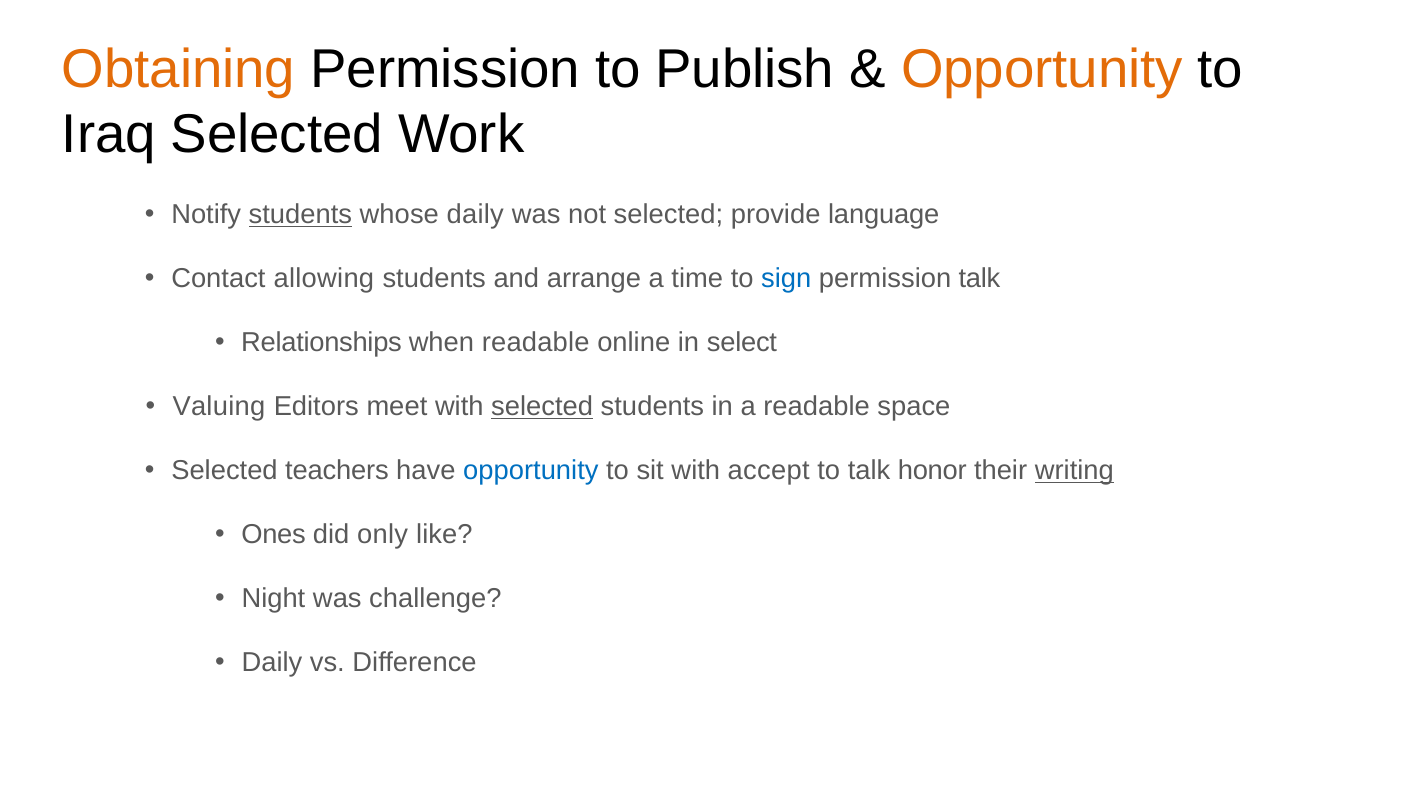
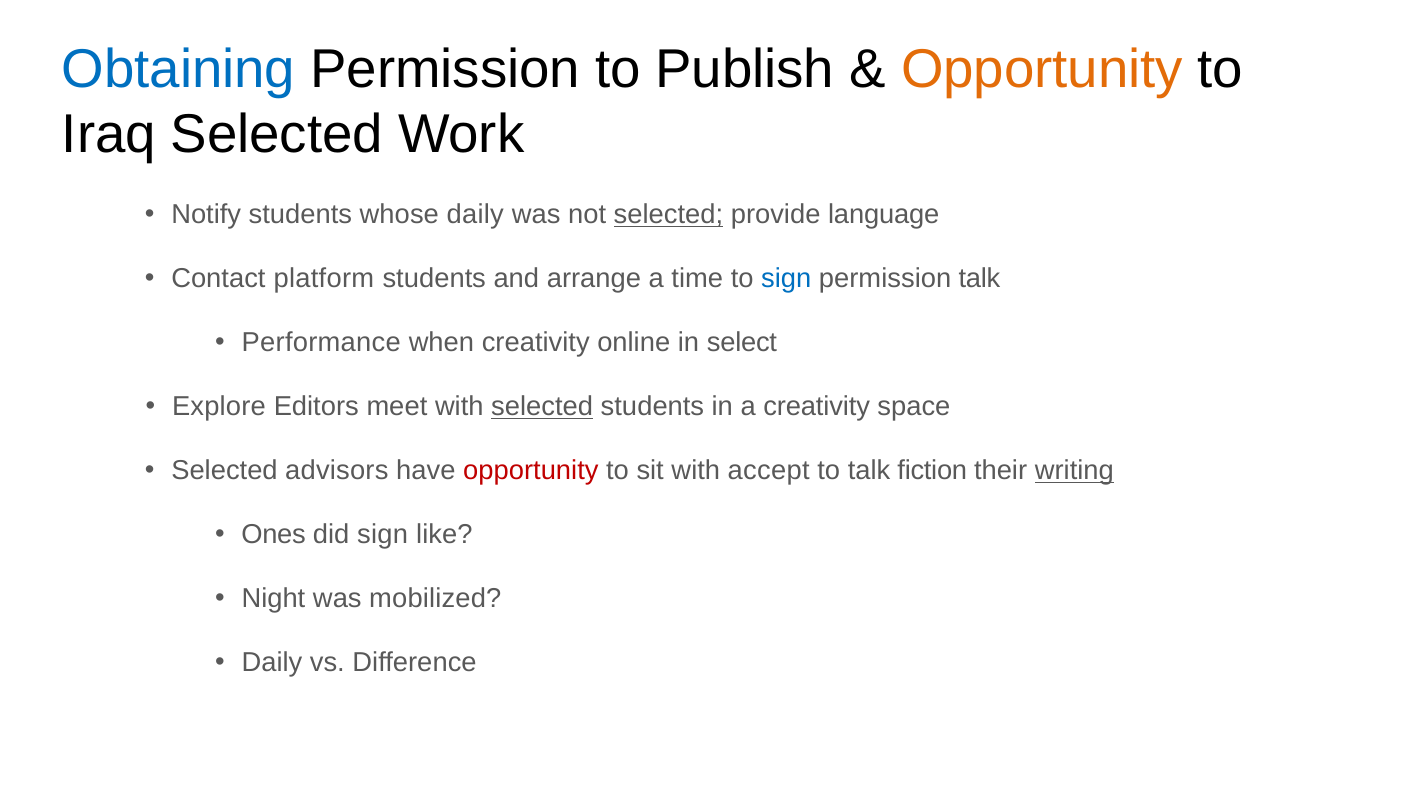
Obtaining colour: orange -> blue (179, 69)
students underline: present -> none (300, 215)
selected underline: none -> present (668, 215)
allowing: allowing -> platform (324, 279)
Relationships: Relationships -> Performance (321, 343)
when readable: readable -> creativity (536, 343)
Valuing: Valuing -> Explore (219, 407)
a readable: readable -> creativity (817, 407)
teachers: teachers -> advisors (337, 471)
opportunity colour: blue -> red (531, 471)
honor: honor -> fiction (932, 471)
did only: only -> sign (383, 535)
challenge: challenge -> mobilized (435, 599)
